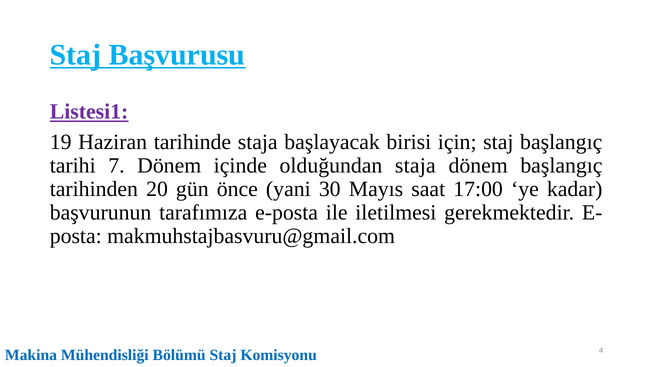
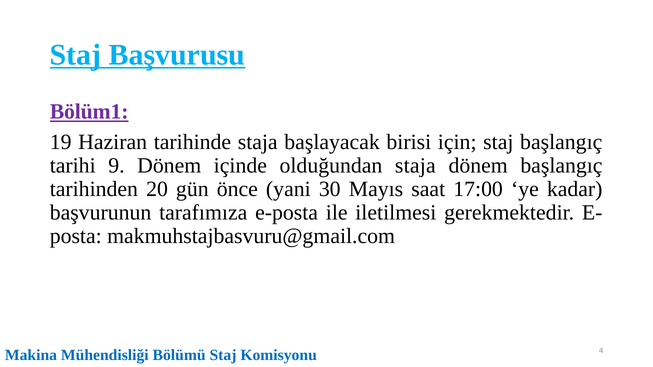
Listesi1: Listesi1 -> Bölüm1 (89, 112)
7: 7 -> 9 (116, 166)
